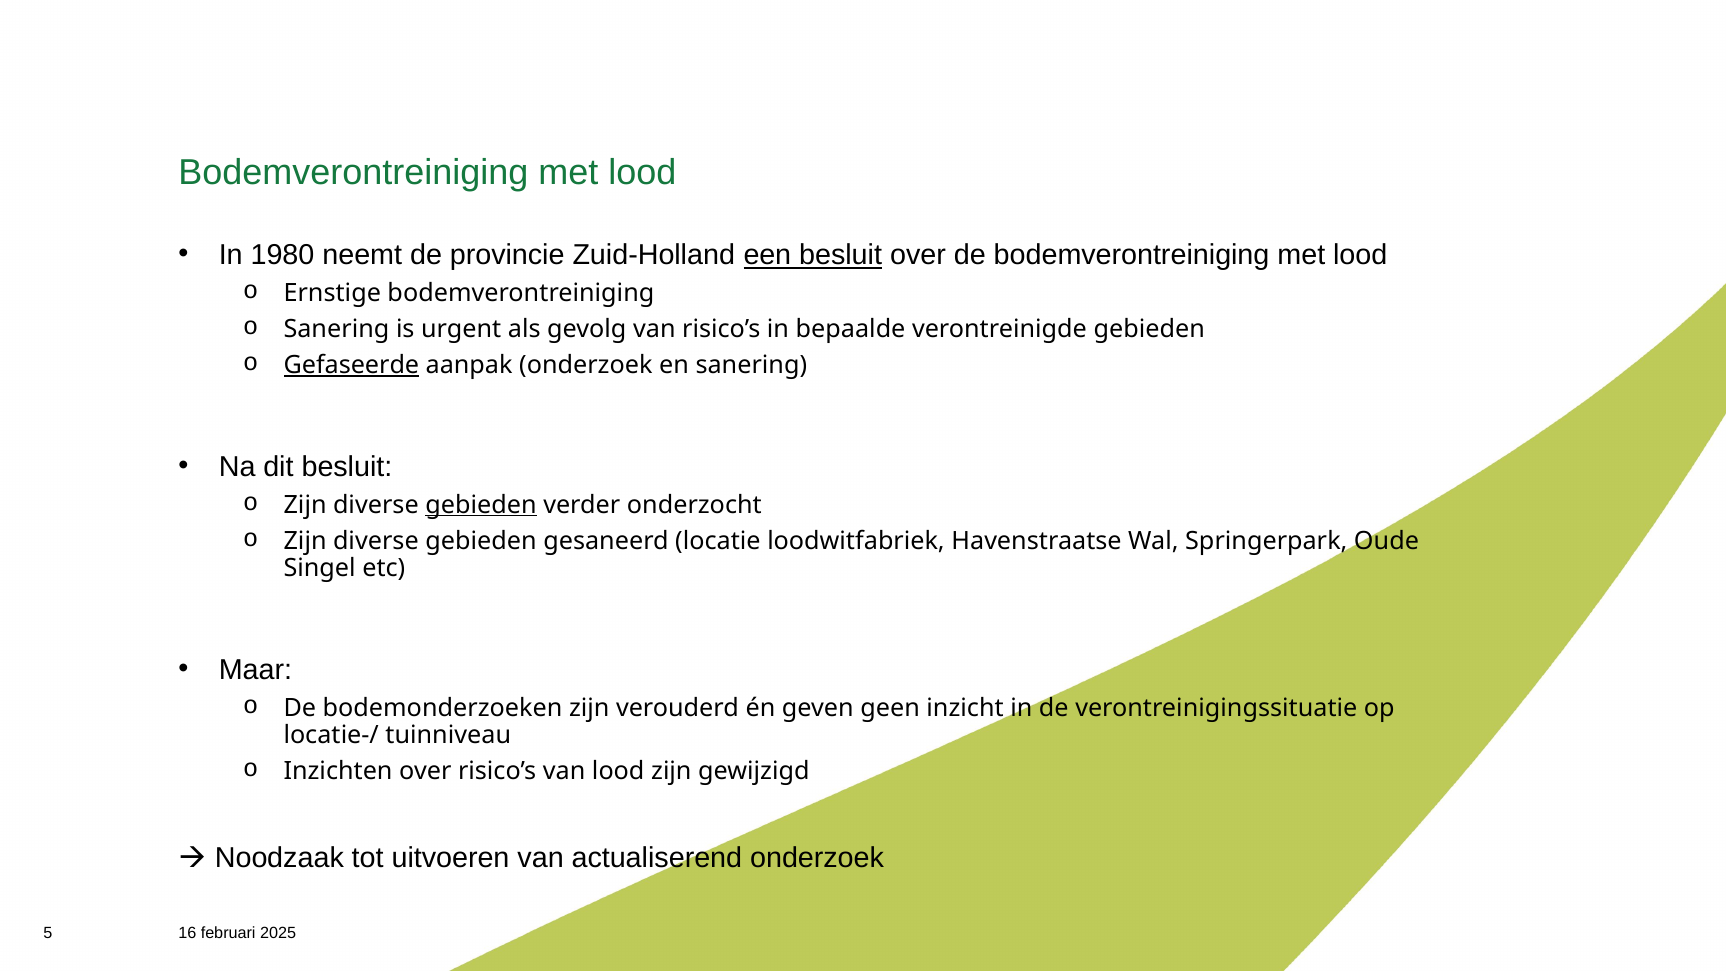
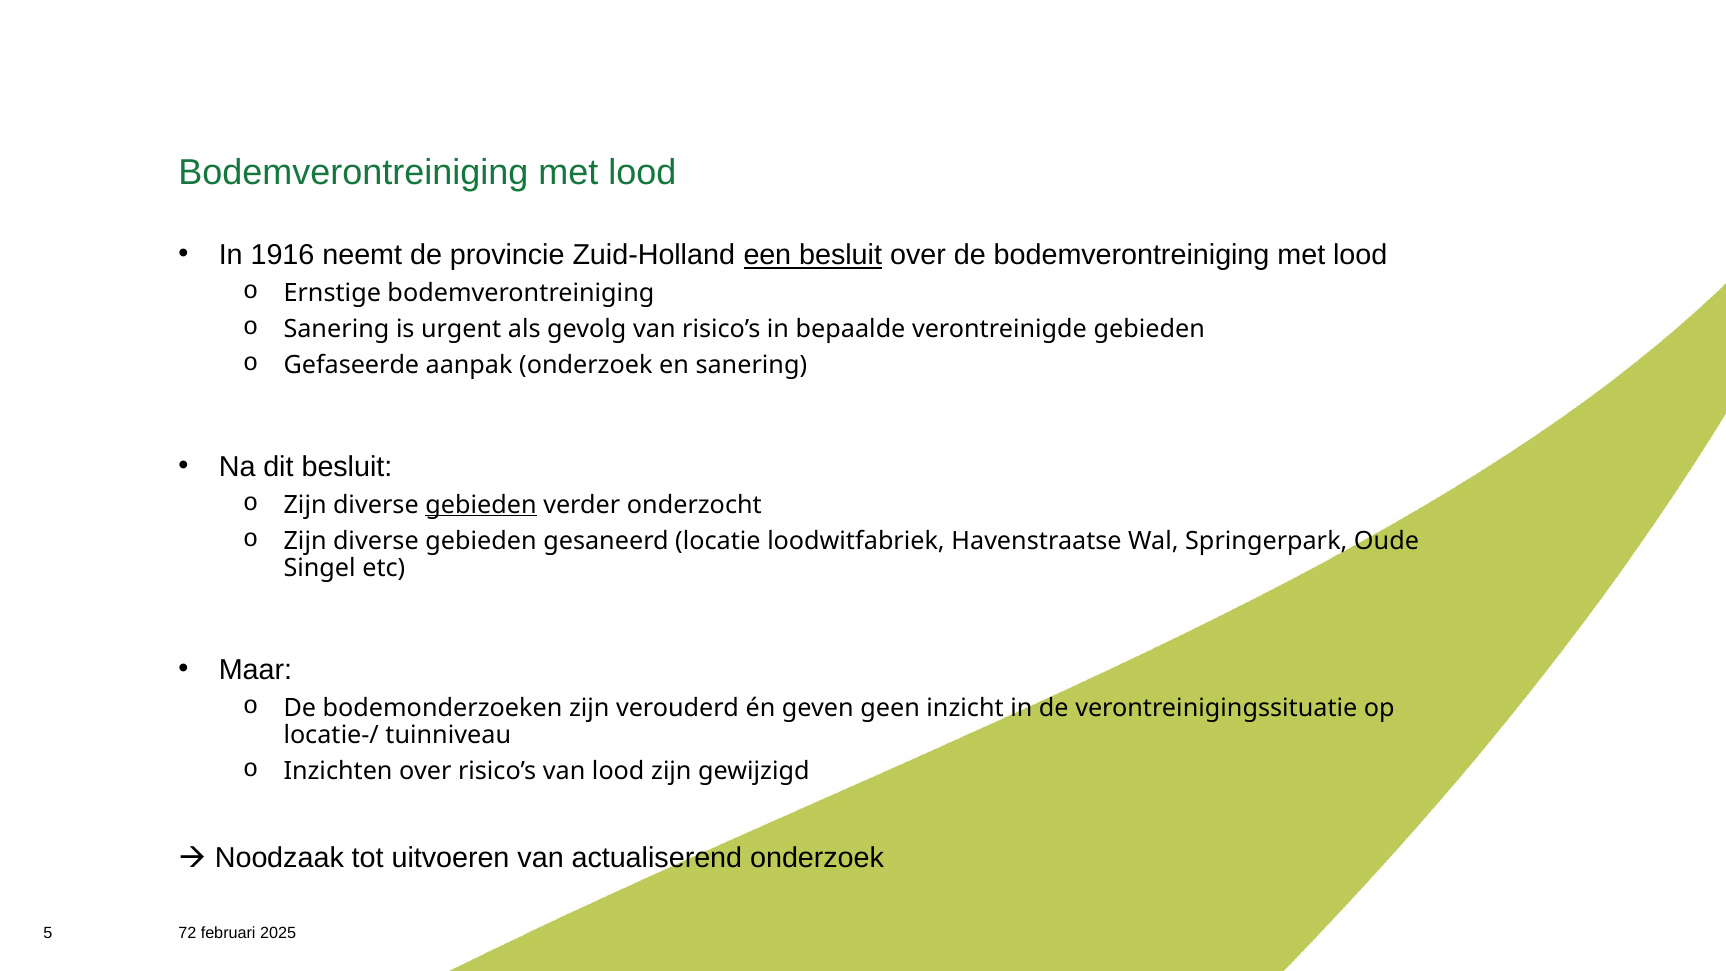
1980: 1980 -> 1916 (282, 255)
Gefaseerde underline: present -> none (351, 365)
16: 16 -> 72 (187, 933)
